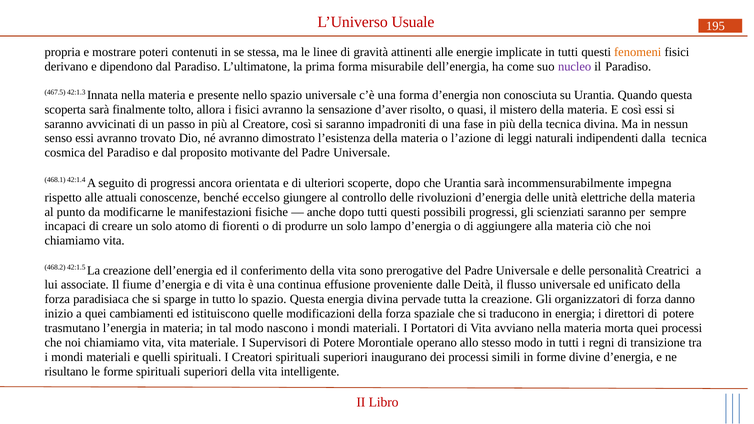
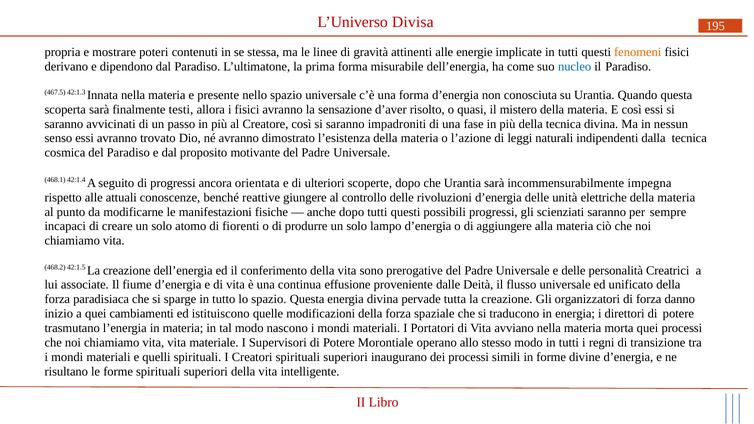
Usuale: Usuale -> Divisa (413, 22)
nucleo colour: purple -> blue (575, 67)
tolto: tolto -> testi (181, 110)
eccelso: eccelso -> reattive (261, 198)
